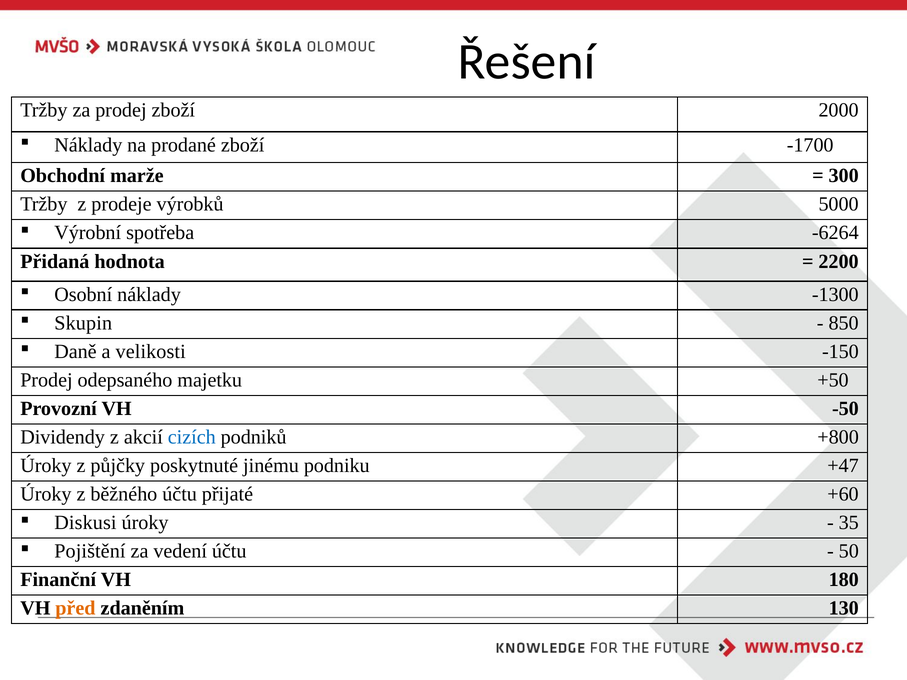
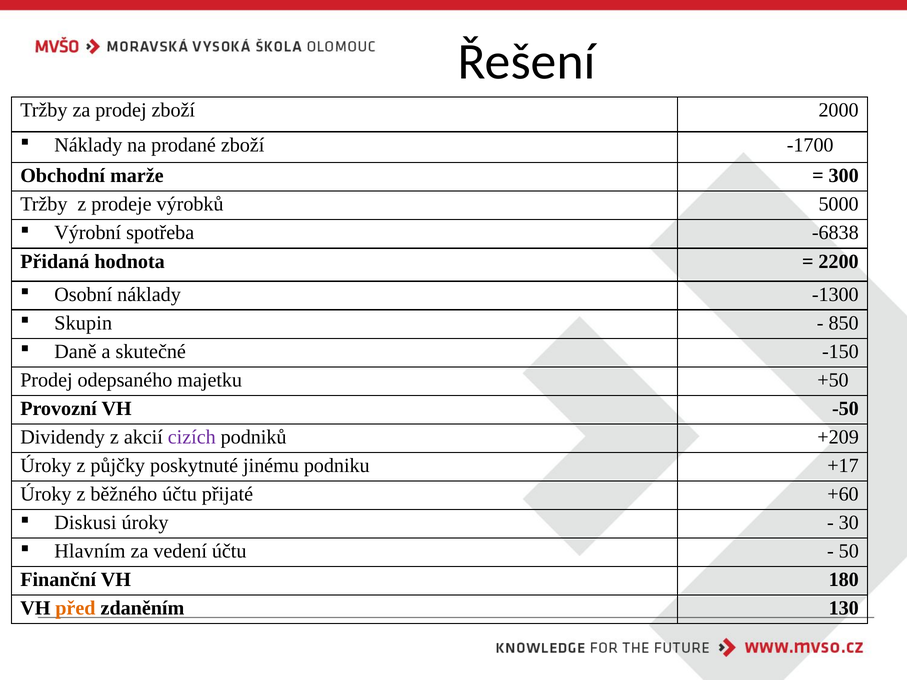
-6264: -6264 -> -6838 (835, 233)
velikosti: velikosti -> skutečné (151, 352)
cizích colour: blue -> purple (192, 437)
+800: +800 -> +209 (838, 437)
+47: +47 -> +17 (843, 466)
35: 35 -> 30 (849, 523)
Pojištění: Pojištění -> Hlavním (90, 551)
